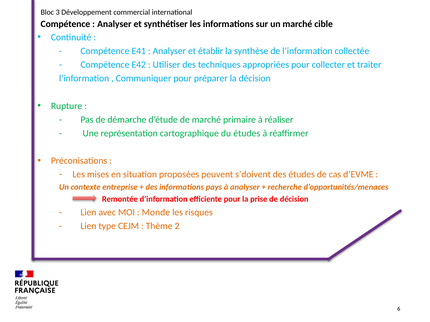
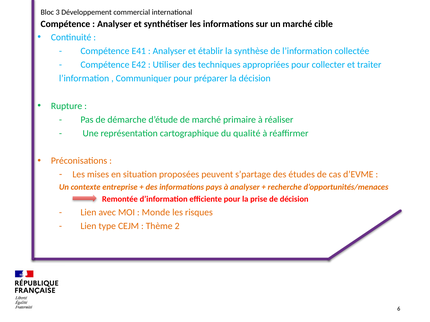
du études: études -> qualité (247, 134)
s’doivent: s’doivent -> s’partage (253, 175)
